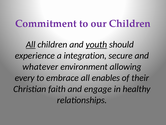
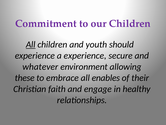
youth underline: present -> none (96, 44)
a integration: integration -> experience (85, 55)
every: every -> these (25, 78)
